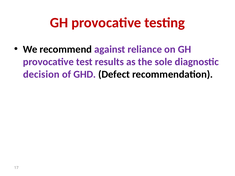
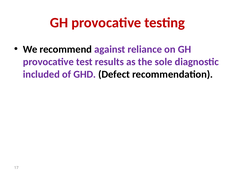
decision: decision -> included (41, 74)
